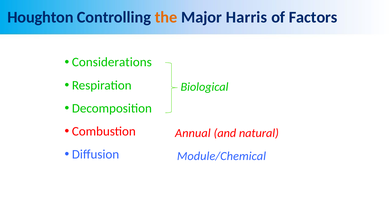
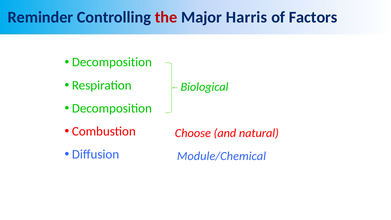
Houghton: Houghton -> Reminder (40, 17)
the colour: orange -> red (166, 17)
Considerations: Considerations -> Decomposition (112, 62)
Annual: Annual -> Choose (193, 133)
